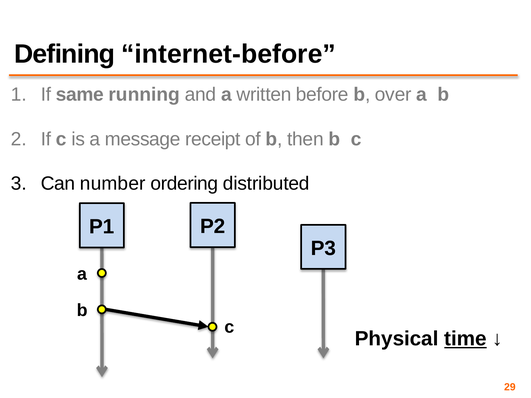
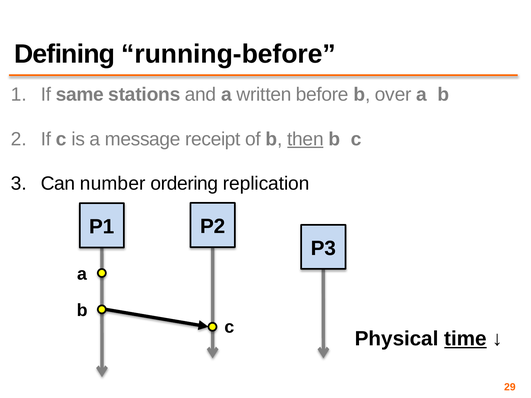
internet-before: internet-before -> running-before (229, 54)
running: running -> stations (144, 95)
then underline: none -> present (305, 139)
distributed: distributed -> replication (266, 184)
